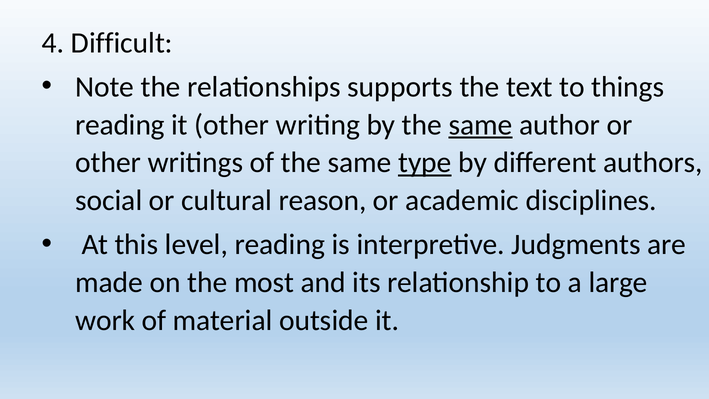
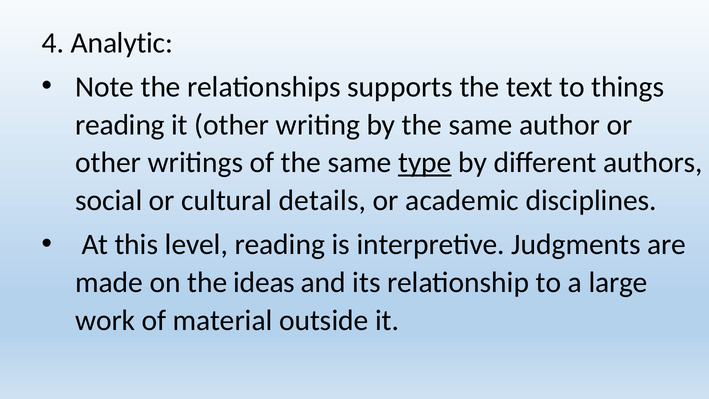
Difficult: Difficult -> Analytic (122, 43)
same underline: present -> none (481, 125)
reason: reason -> details (322, 201)
most: most -> ideas (264, 282)
